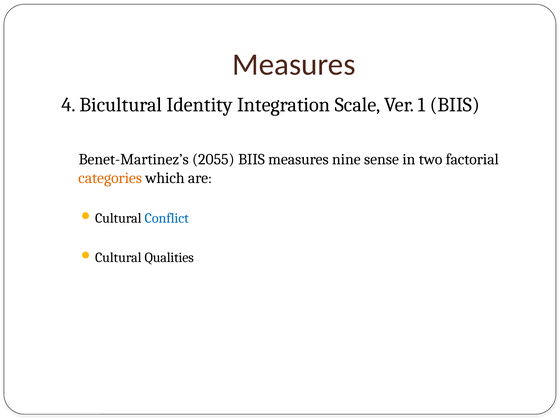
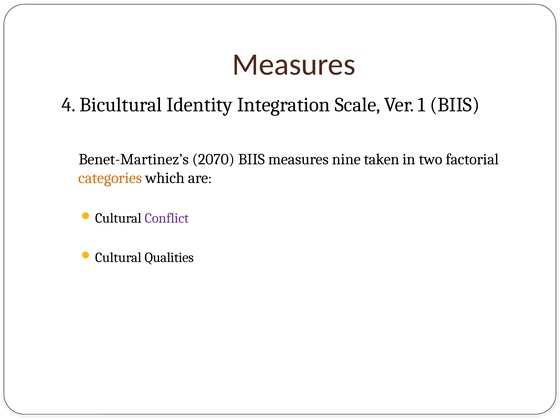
2055: 2055 -> 2070 (213, 159)
sense: sense -> taken (382, 159)
Conflict colour: blue -> purple (167, 218)
